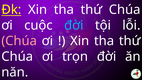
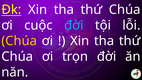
Chúa colour: pink -> yellow (19, 41)
